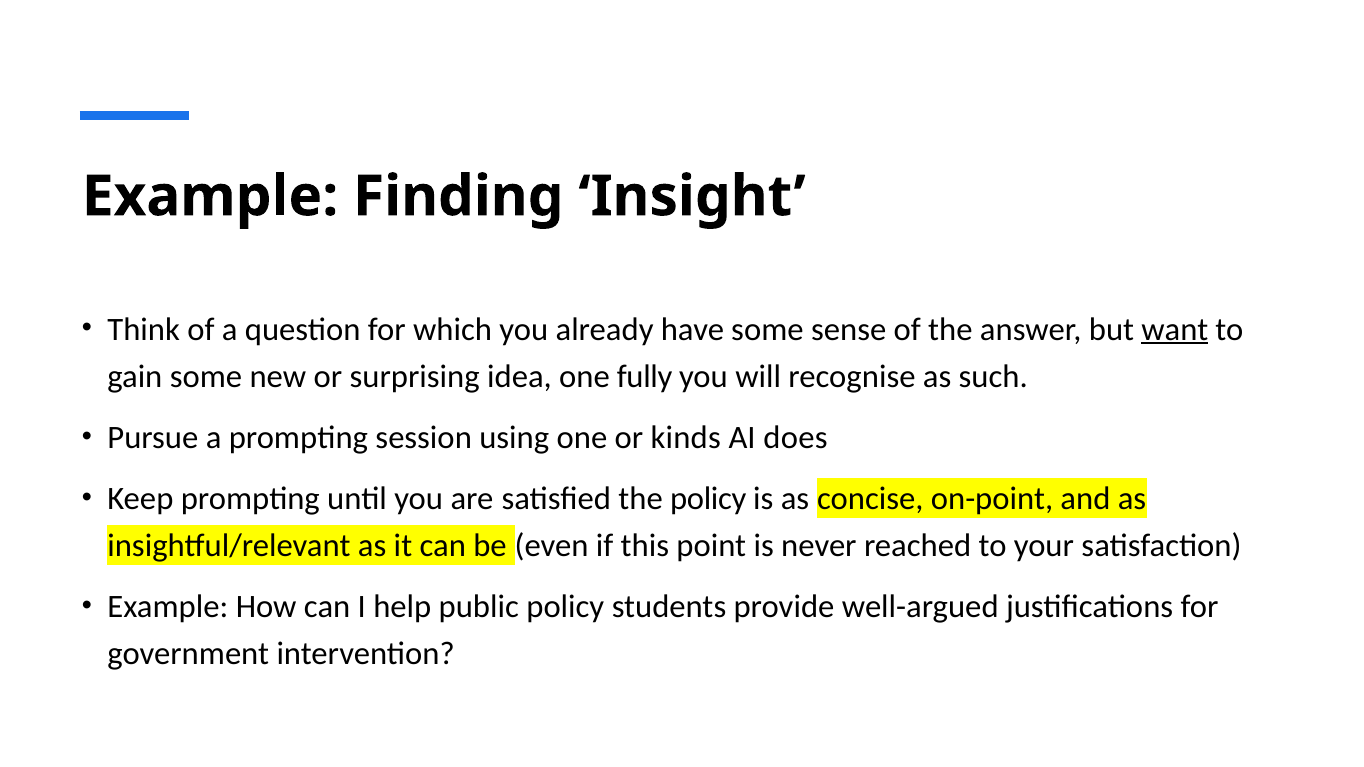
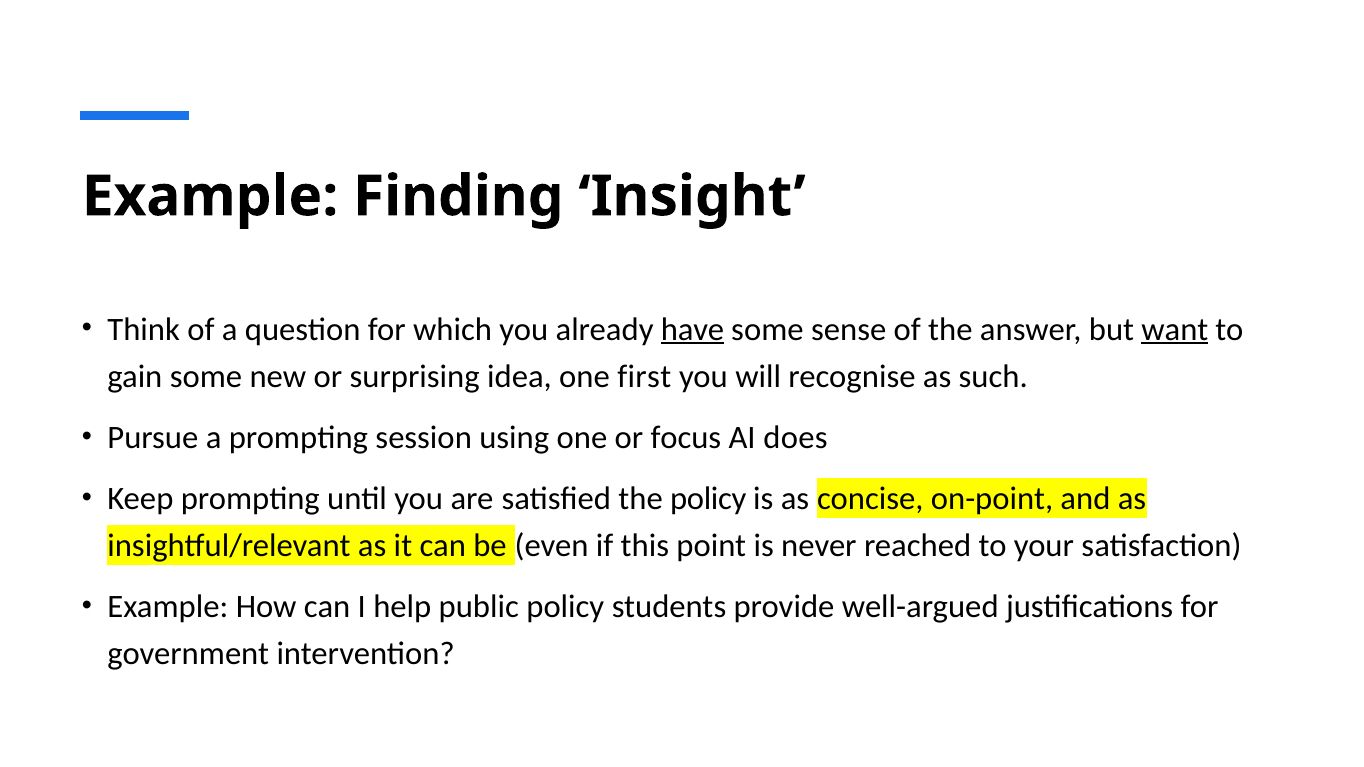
have underline: none -> present (693, 329)
fully: fully -> first (644, 376)
kinds: kinds -> focus (686, 438)
